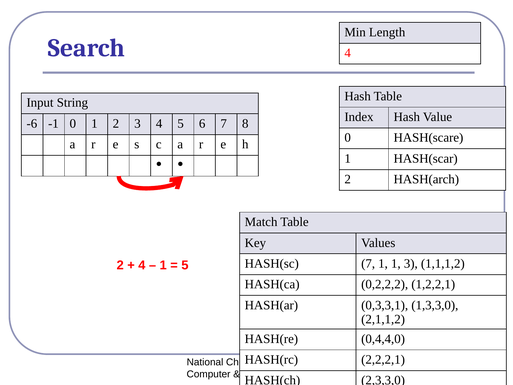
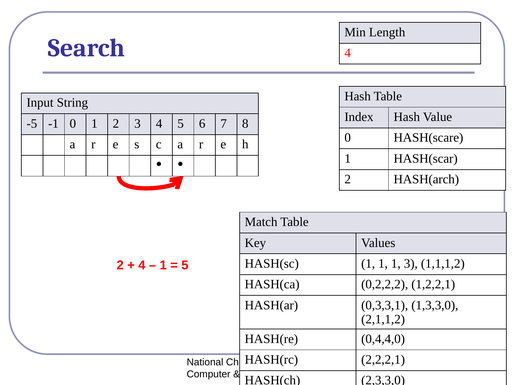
-6: -6 -> -5 (32, 123)
HASH(sc 7: 7 -> 1 (368, 263)
